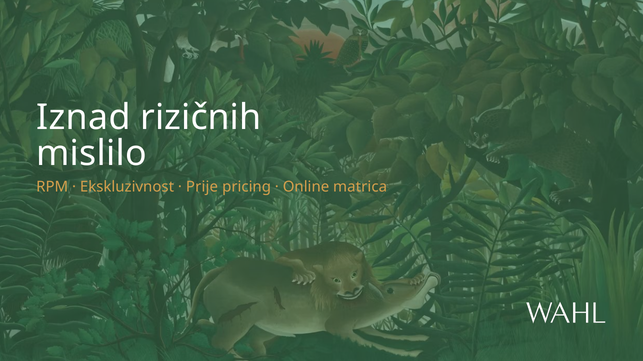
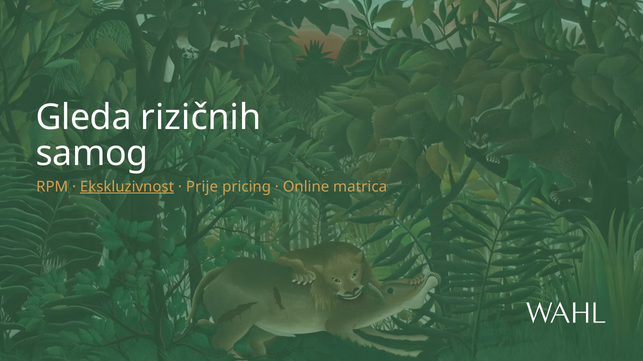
Iznad: Iznad -> Gleda (84, 118)
mislilo: mislilo -> samog (92, 154)
Ekskluzivnost underline: none -> present (127, 187)
